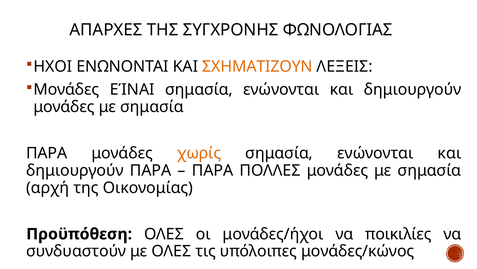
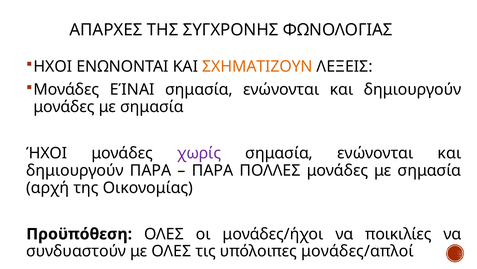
ΠΑΡΑ: ΠΑΡΑ -> ΉΧΟΙ (47, 153)
χωρίς colour: orange -> purple (199, 153)
μονάδες/κώνος: μονάδες/κώνος -> μονάδες/απλοί (358, 251)
